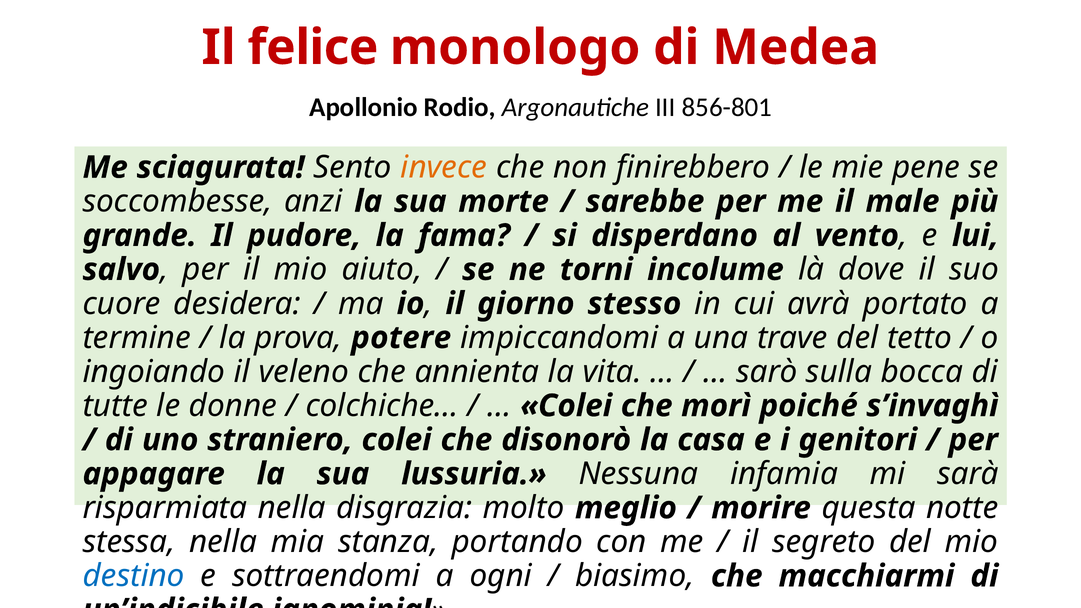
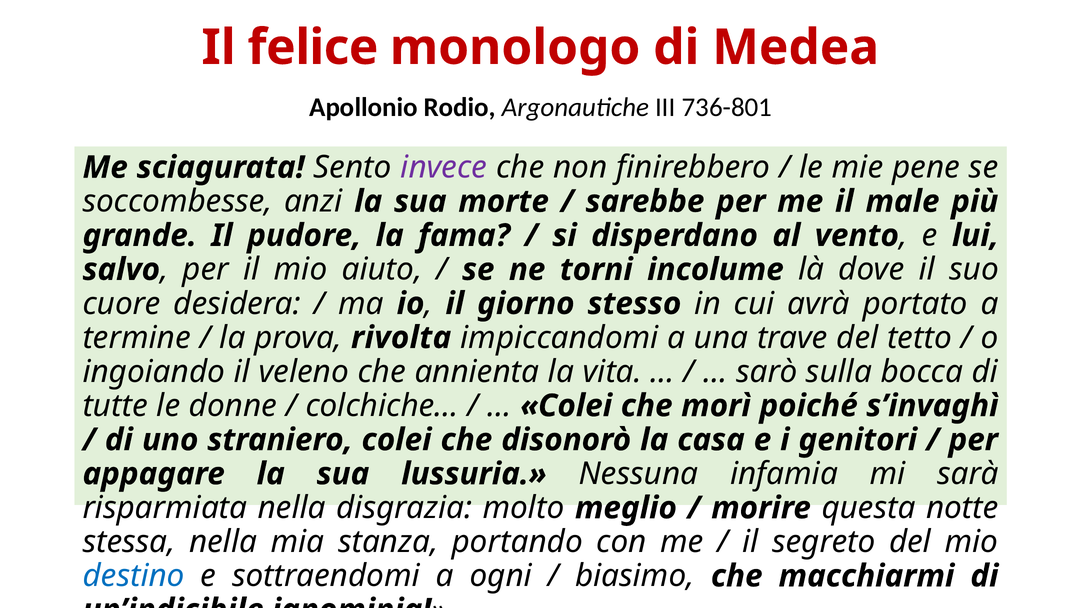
856-801: 856-801 -> 736-801 (727, 107)
invece colour: orange -> purple (444, 167)
potere: potere -> rivolta (401, 338)
